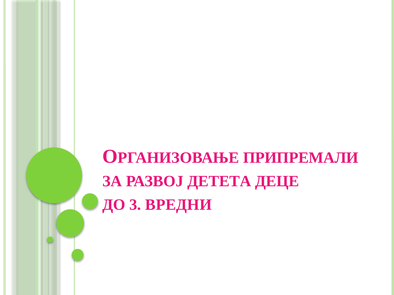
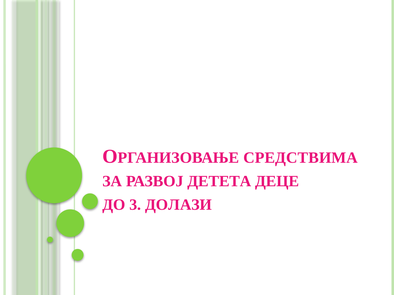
ПРИПРЕМАЛИ: ПРИПРЕМАЛИ -> СРЕДСТВИМА (301, 158)
ВРЕДНИ: ВРЕДНИ -> ДОЛАЗИ (179, 205)
